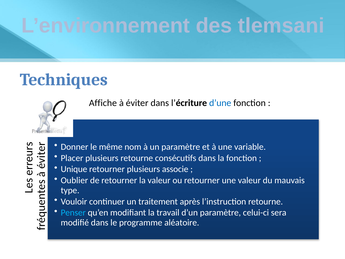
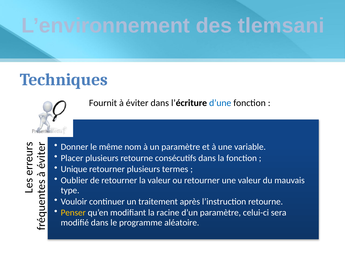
Affiche: Affiche -> Fournit (103, 103)
associe: associe -> termes (175, 169)
Penser colour: light blue -> yellow (73, 213)
travail: travail -> racine (168, 213)
